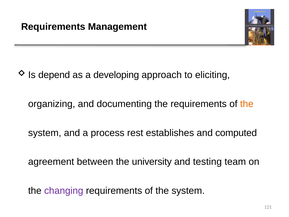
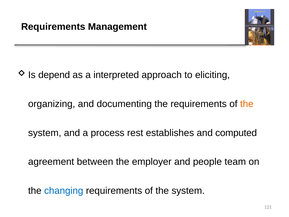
developing: developing -> interpreted (116, 75)
university: university -> employer (152, 162)
testing: testing -> people (207, 162)
changing colour: purple -> blue (64, 190)
